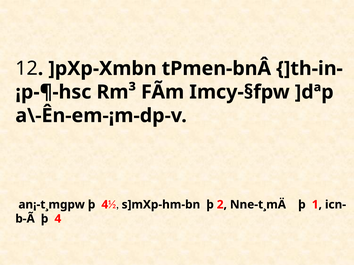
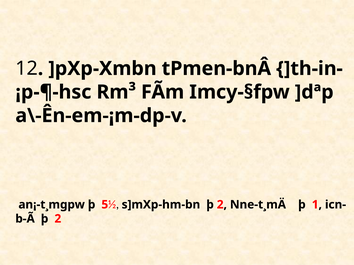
an¡-t¸mgpw þ 4: 4 -> 5 (105, 205)
4: 4 -> 2 (58, 219)
